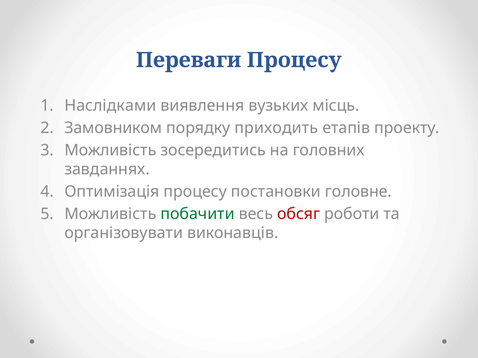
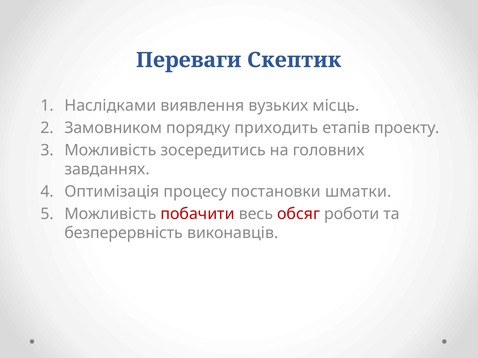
Переваги Процесу: Процесу -> Скептик (294, 60)
головне: головне -> шматки (358, 192)
побачити colour: green -> red (198, 214)
організовувати: організовувати -> безперервність (124, 233)
